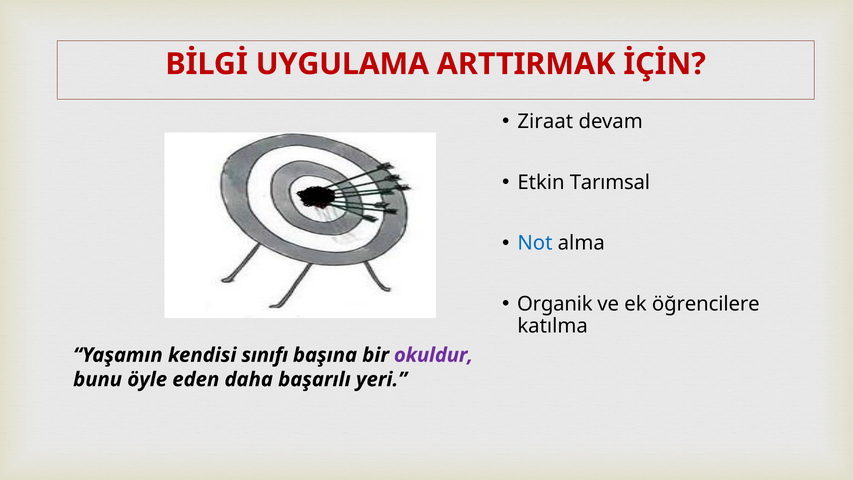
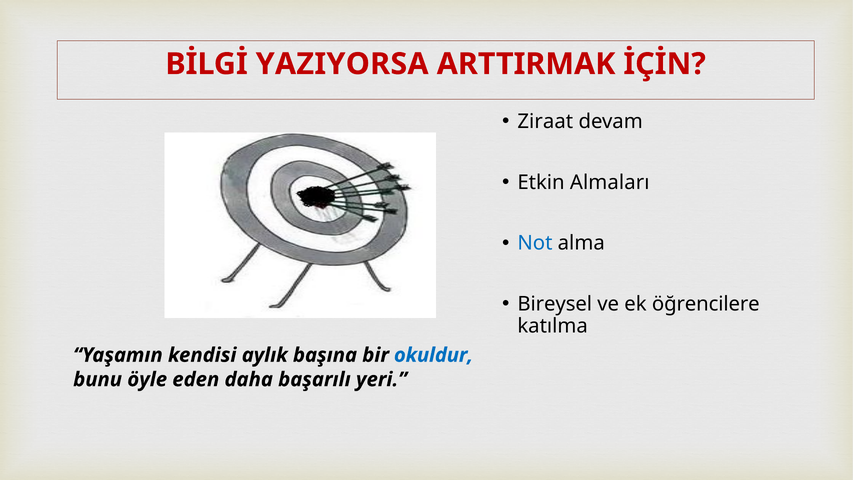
UYGULAMA: UYGULAMA -> YAZIYORSA (342, 64)
Tarımsal: Tarımsal -> Almaları (610, 182)
Organik: Organik -> Bireysel (555, 304)
sınıfı: sınıfı -> aylık (265, 355)
okuldur colour: purple -> blue (433, 355)
